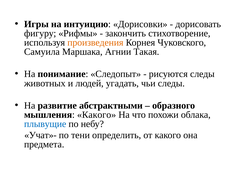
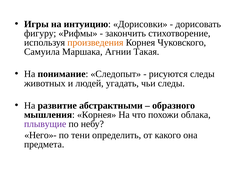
мышления Какого: Какого -> Корнея (97, 115)
плывущие colour: blue -> purple (45, 124)
Учат»-: Учат»- -> Него»- (40, 135)
